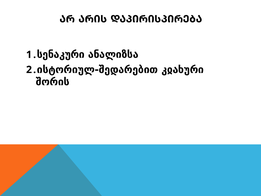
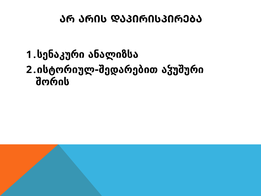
კჲახური: კჲახური -> აჴუშური (183, 70)
